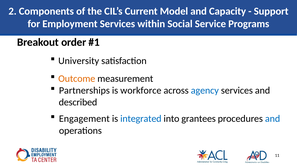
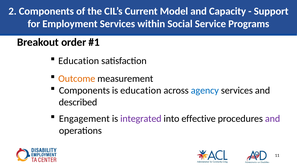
University: University -> Education (79, 61)
Partnerships: Partnerships -> Components (84, 90)
is workforce: workforce -> education (141, 90)
integrated colour: blue -> purple (141, 119)
grantees: grantees -> effective (199, 119)
and colour: blue -> purple (273, 119)
